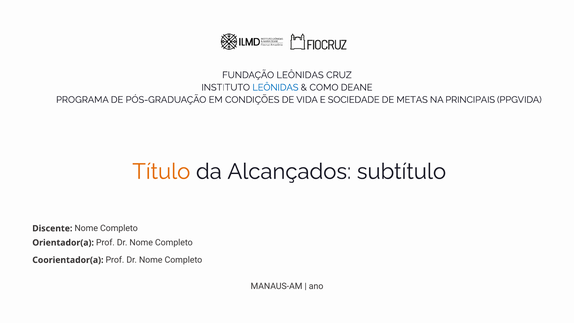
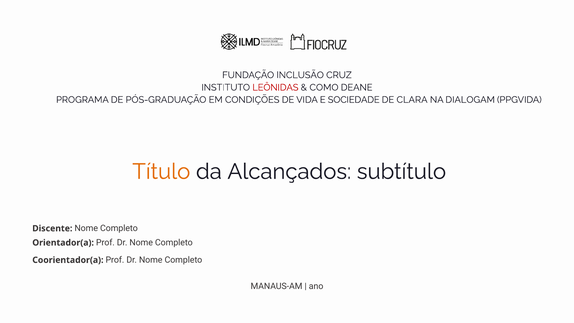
FUNDAÇÃO LEÔNIDAS: LEÔNIDAS -> INCLUSÃO (300, 75)
LEÔNIDAS colour: blue -> red (275, 87)
METAS: METAS -> CLARA (412, 100)
PRINCIPAIS: PRINCIPAIS -> DIALOGAM (470, 100)
